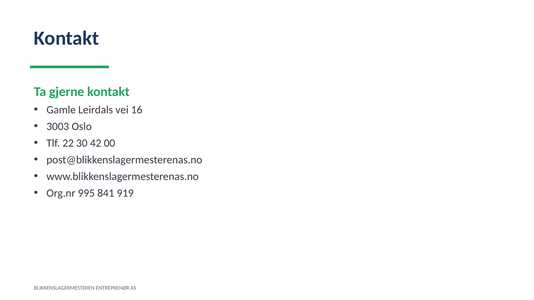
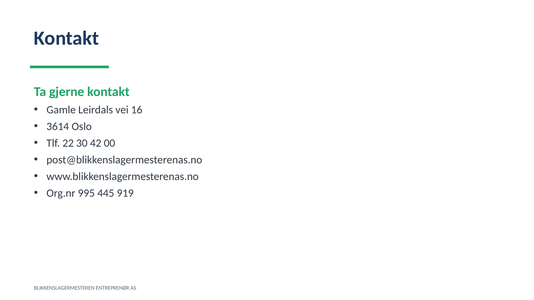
3003: 3003 -> 3614 (58, 127)
841: 841 -> 445 (106, 193)
